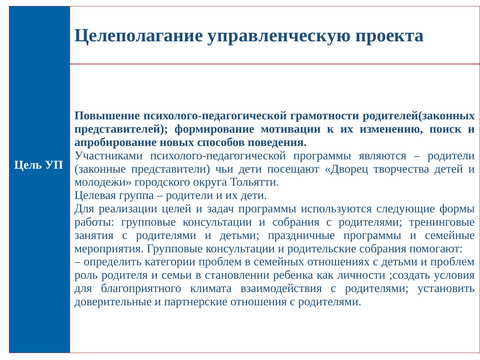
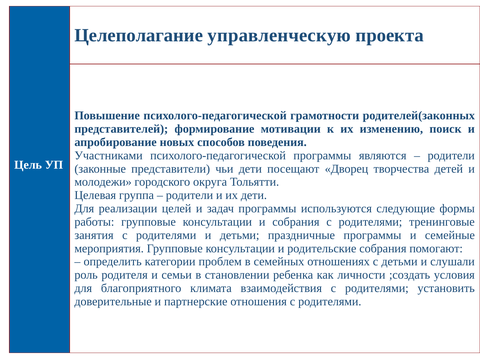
и проблем: проблем -> слушали (453, 262)
